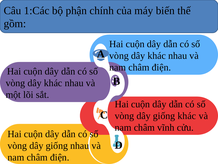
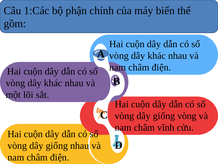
giống khác: khác -> vòng (187, 115)
